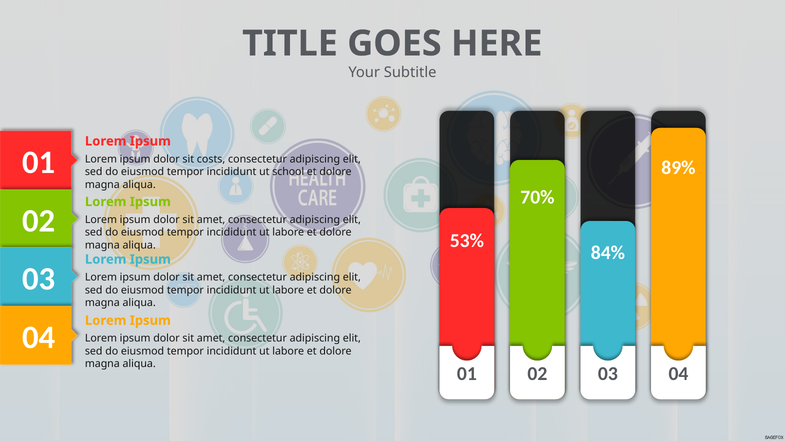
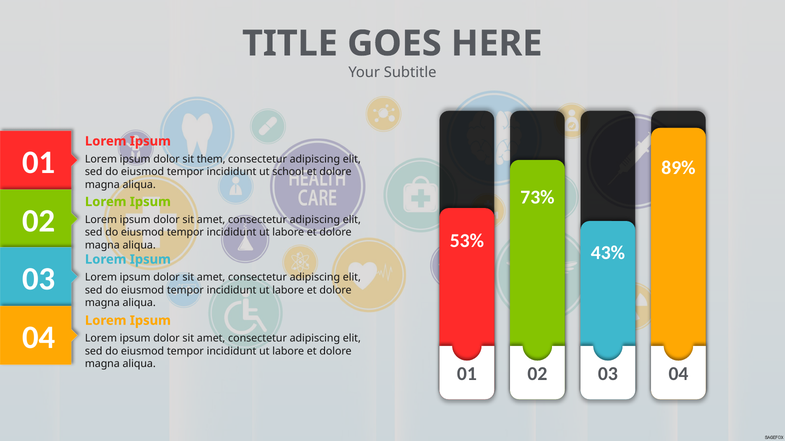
costs: costs -> them (211, 159)
70%: 70% -> 73% (537, 197)
84%: 84% -> 43% (608, 253)
